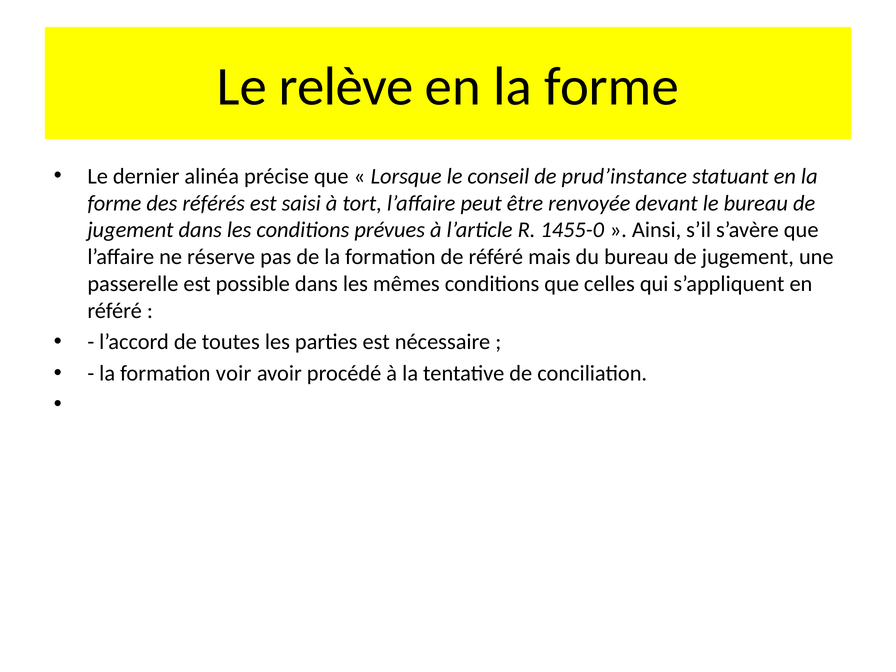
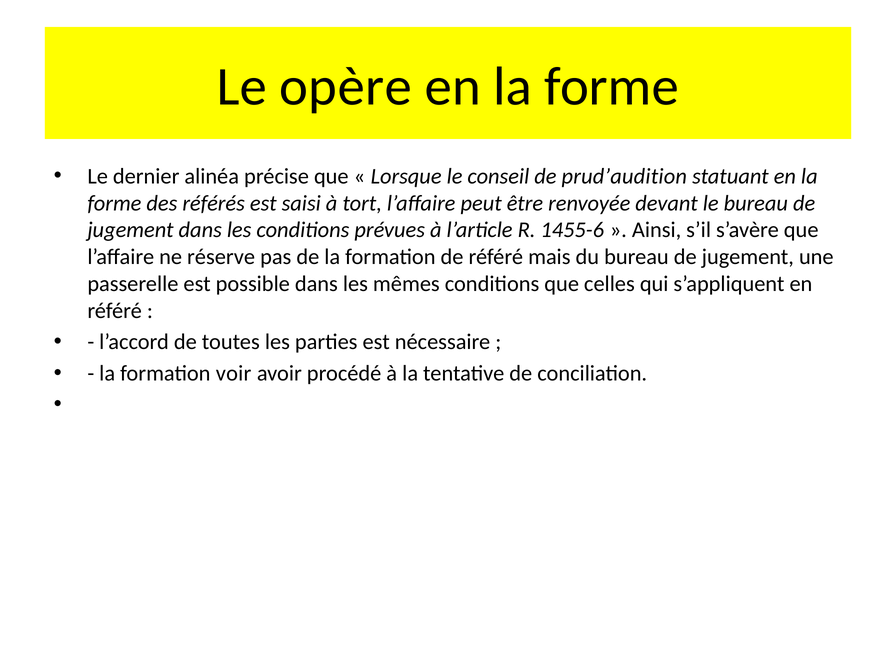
relève: relève -> opère (346, 87)
prud’instance: prud’instance -> prud’audition (624, 176)
1455-0: 1455-0 -> 1455-6 (572, 230)
